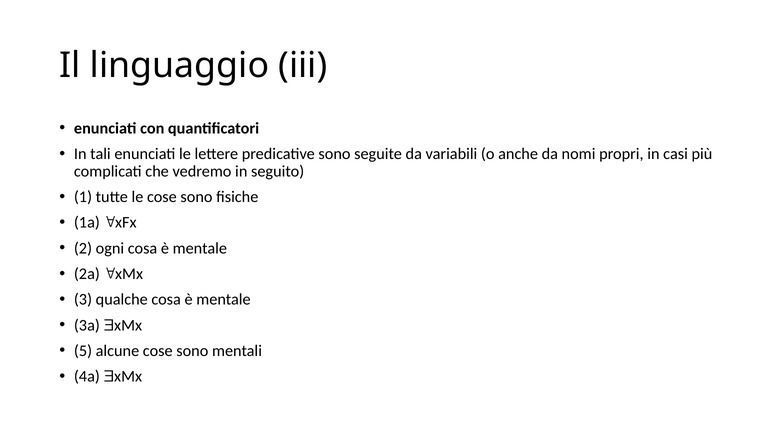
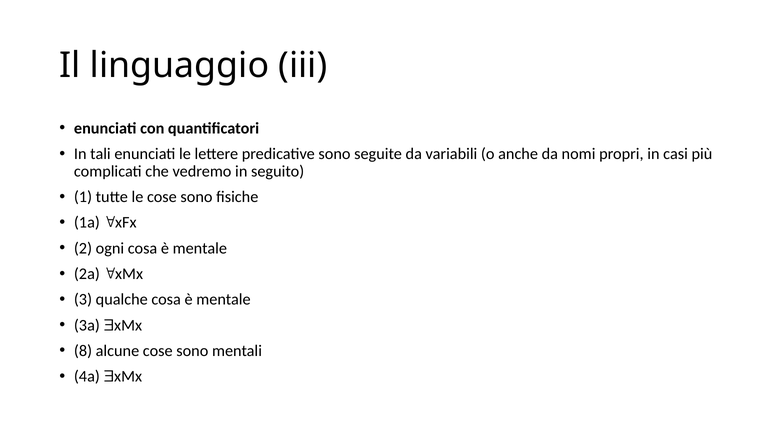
5: 5 -> 8 (83, 351)
